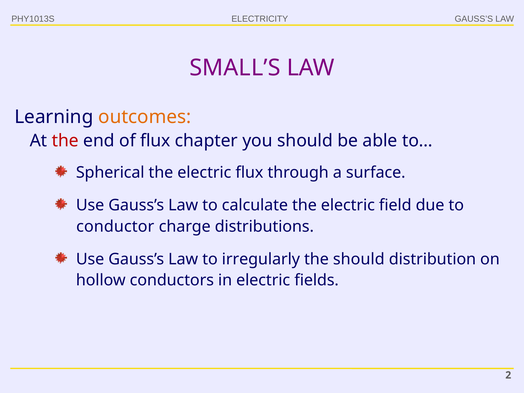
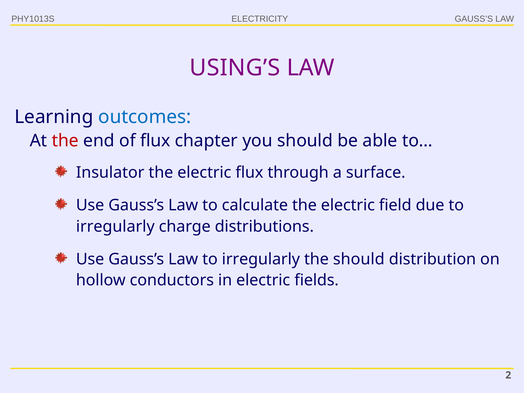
SMALL’S: SMALL’S -> USING’S (235, 68)
outcomes colour: orange -> blue (145, 117)
Spherical: Spherical -> Insulator (110, 173)
conductor: conductor -> irregularly (115, 226)
